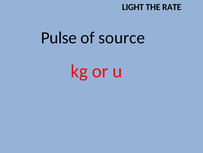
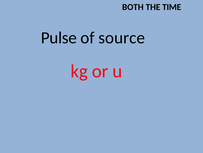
LIGHT: LIGHT -> BOTH (133, 7)
RATE: RATE -> TIME (172, 7)
